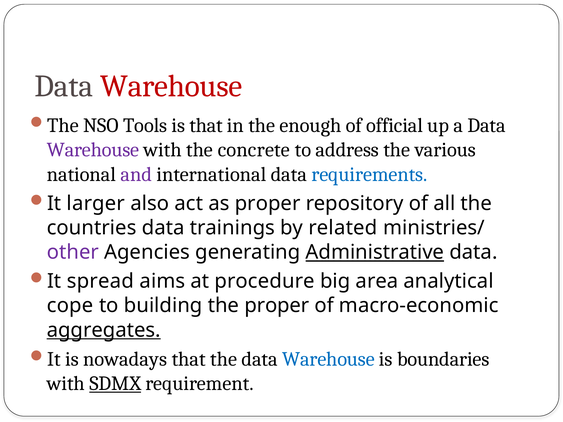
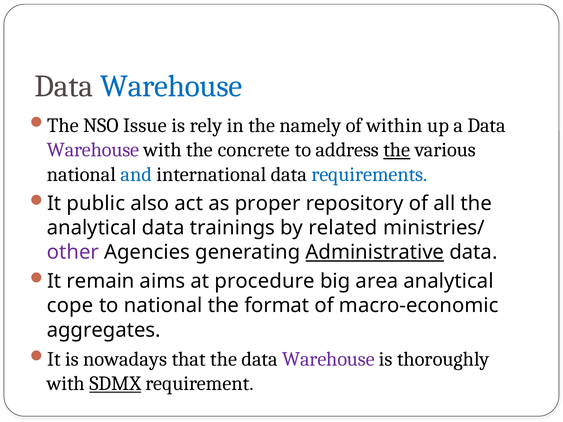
Warehouse colour: red -> blue (171, 86)
Tools: Tools -> Issue (145, 126)
is that: that -> rely (206, 126)
enough: enough -> namely (310, 126)
official: official -> within (394, 126)
the underline: none -> present (397, 150)
and colour: purple -> blue (136, 174)
larger: larger -> public (96, 203)
countries: countries -> analytical (92, 228)
spread: spread -> remain (101, 281)
to building: building -> national (163, 306)
the proper: proper -> format (277, 306)
aggregates underline: present -> none (104, 330)
Warehouse colour: blue -> purple (328, 359)
boundaries: boundaries -> thoroughly (443, 359)
